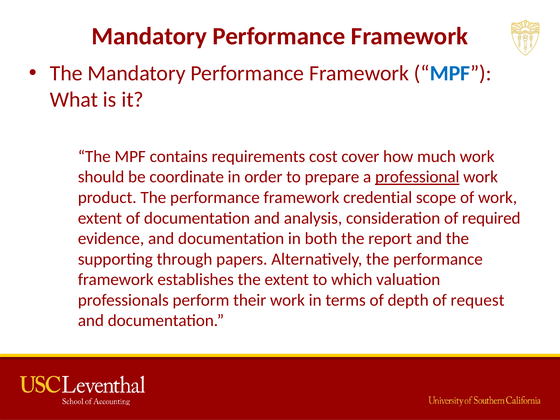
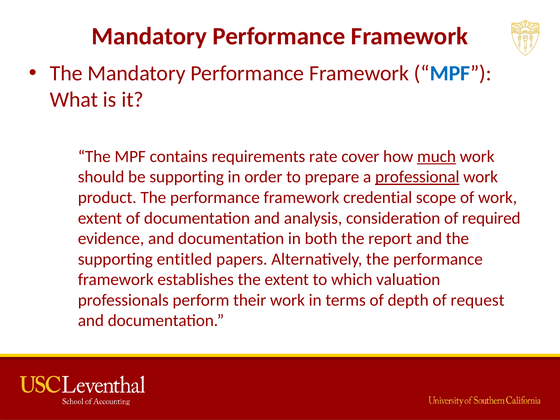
cost: cost -> rate (323, 156)
much underline: none -> present (437, 156)
be coordinate: coordinate -> supporting (187, 177)
through: through -> entitled (184, 259)
